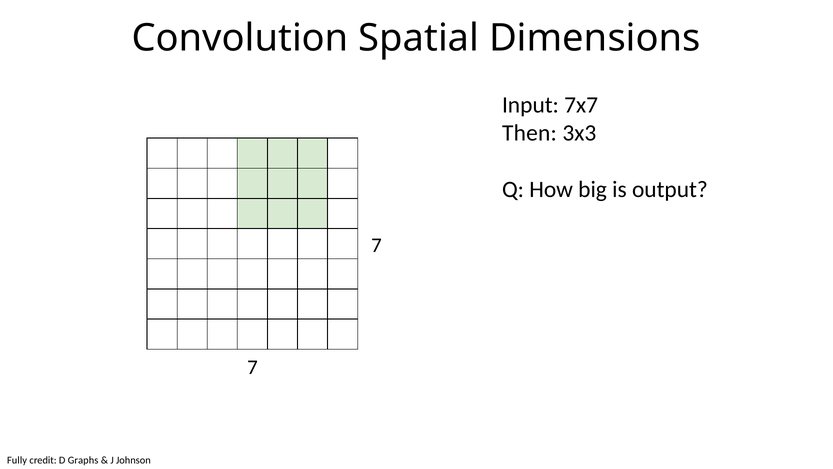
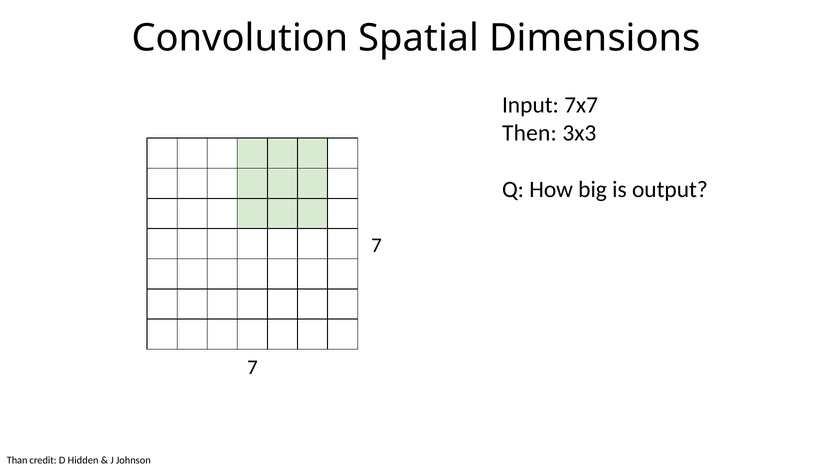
Fully: Fully -> Than (17, 460)
Graphs: Graphs -> Hidden (83, 460)
